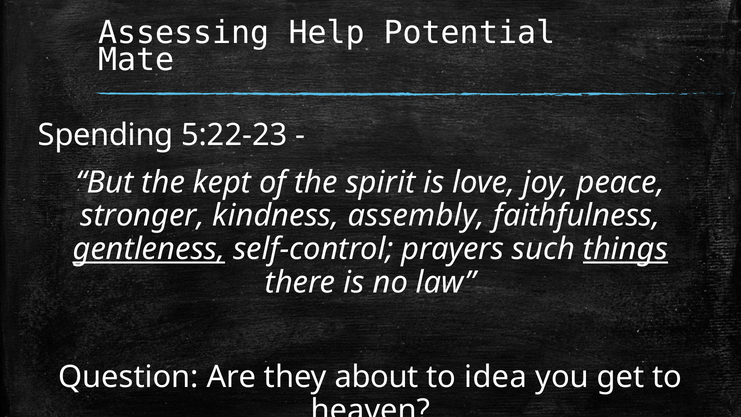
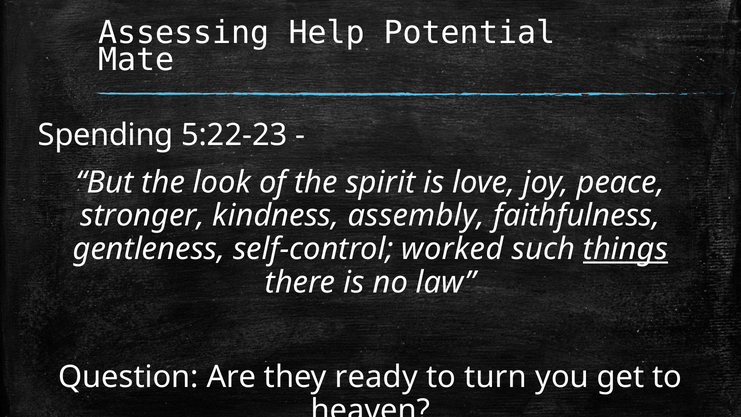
kept: kept -> look (222, 182)
gentleness underline: present -> none (149, 249)
prayers: prayers -> worked (453, 249)
about: about -> ready (376, 377)
idea: idea -> turn (496, 377)
